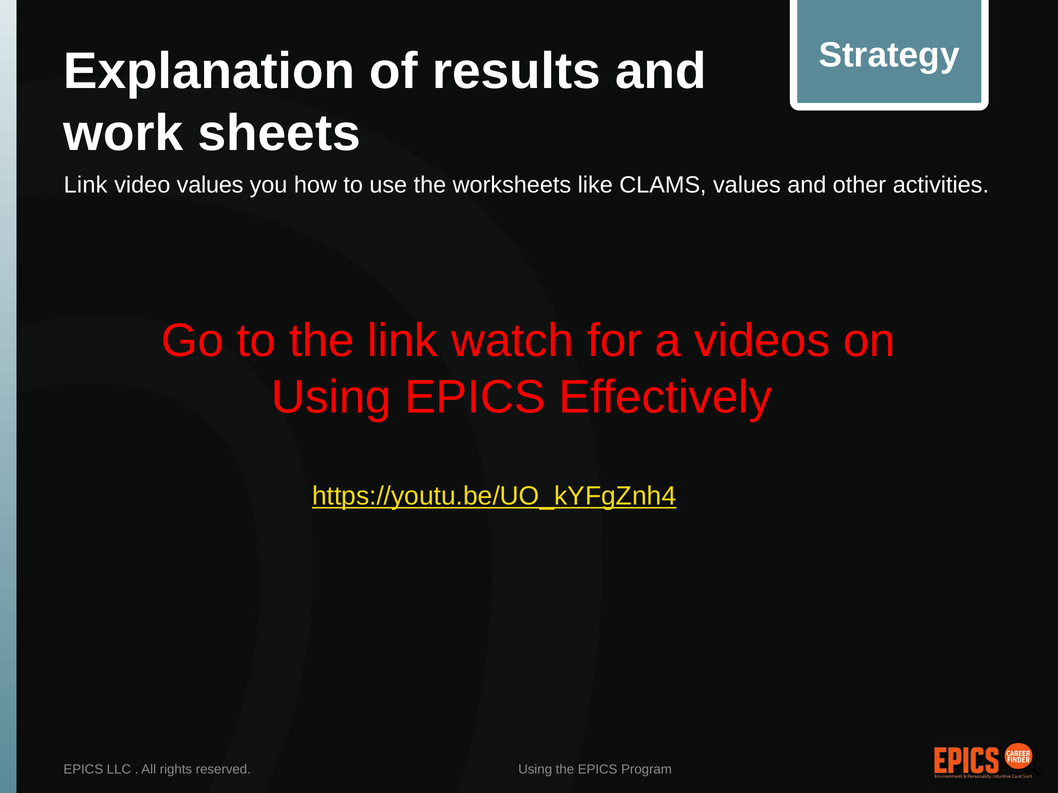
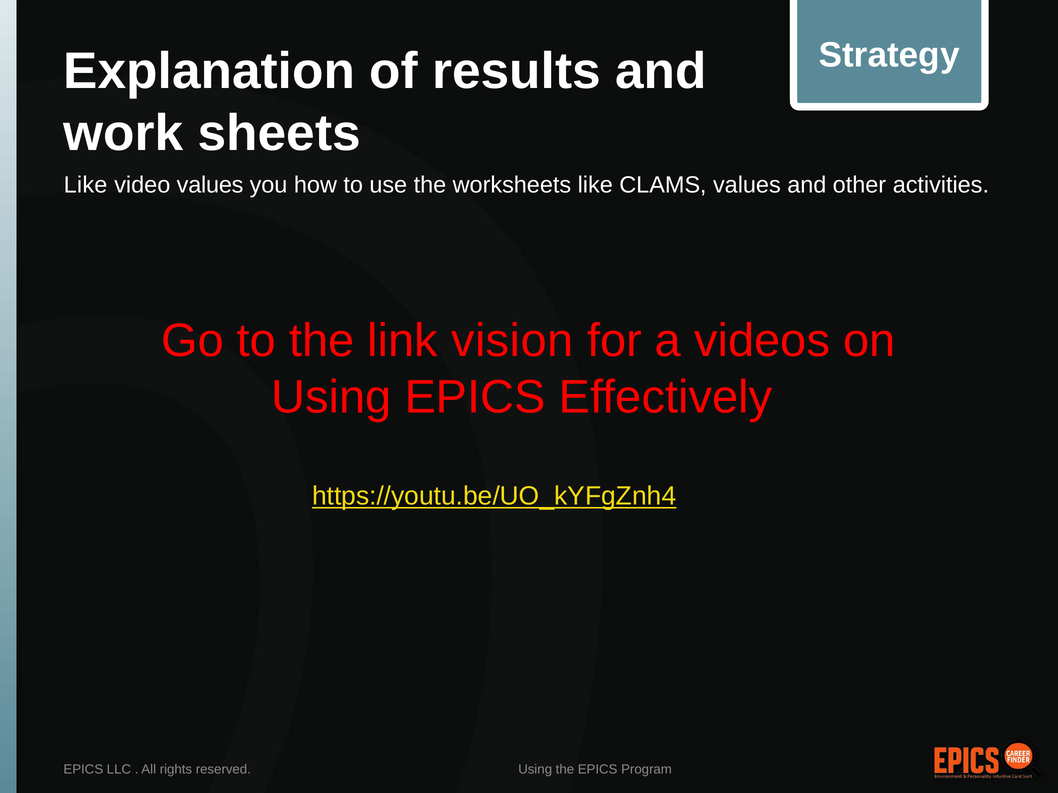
Link: Link -> Like (86, 185)
watch: watch -> vision (512, 341)
